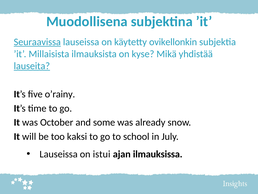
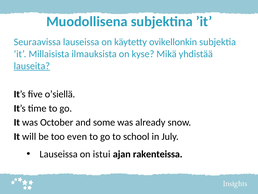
Seuraavissa underline: present -> none (37, 42)
o’rainy: o’rainy -> o’siellä (60, 94)
kaksi: kaksi -> even (77, 136)
ilmauksissa: ilmauksissa -> rakenteissa (158, 154)
